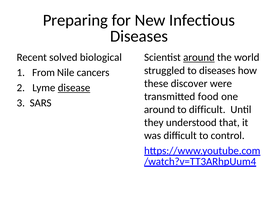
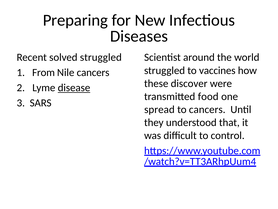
solved biological: biological -> struggled (101, 57)
around underline: present -> none (199, 57)
to diseases: diseases -> vaccines (217, 70)
around: around -> spread (159, 109)
to difficult: difficult -> cancers (207, 109)
